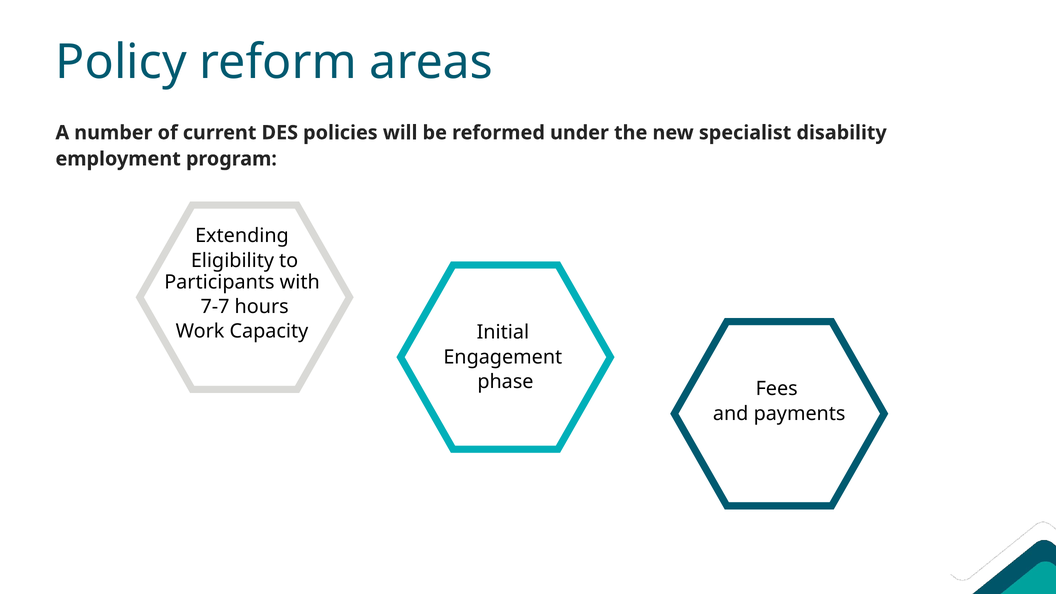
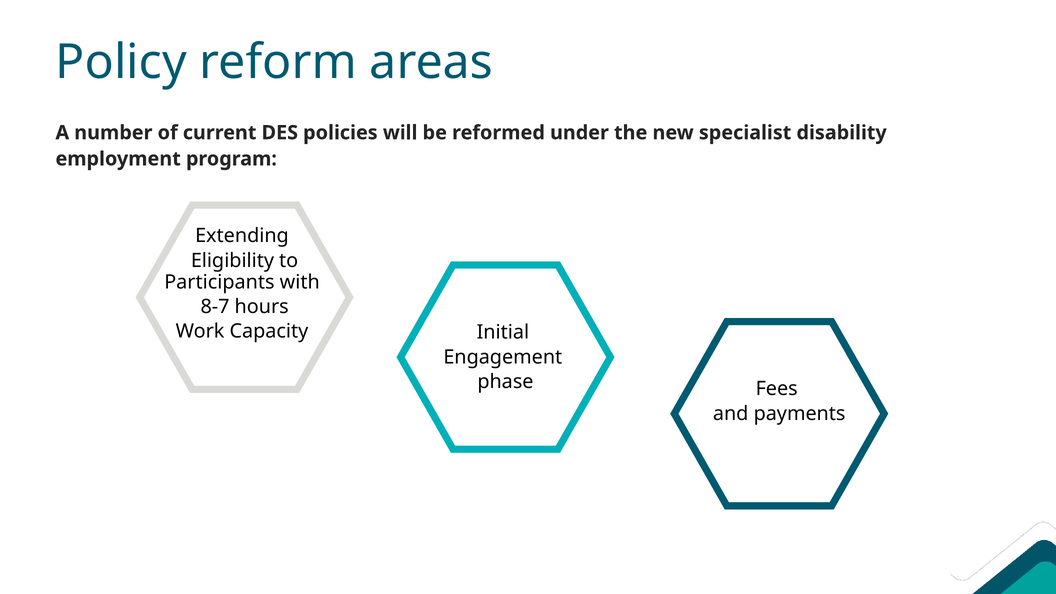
7-7: 7-7 -> 8-7 (215, 307)
